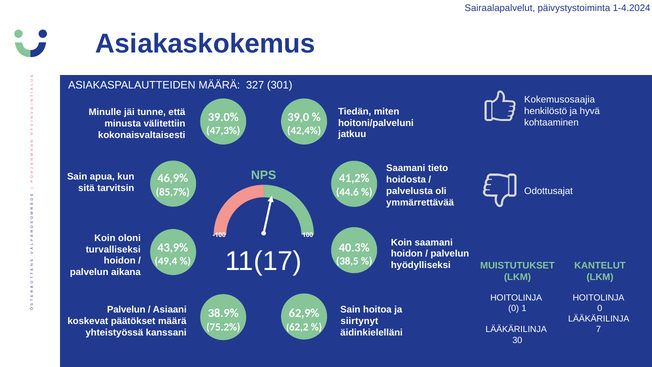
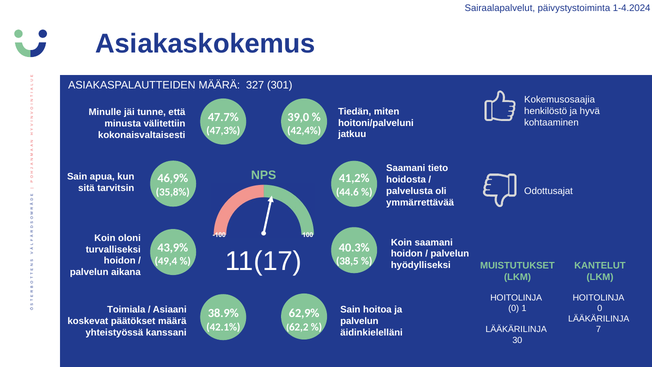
39.0%: 39.0% -> 47.7% (223, 117)
85,7%: 85,7% -> 35,8% (173, 192)
Palvelun: Palvelun -> Toimiala (126, 309)
siirtynyt: siirtynyt -> palvelun (359, 321)
75.2%: 75.2% -> 42.1% (223, 327)
